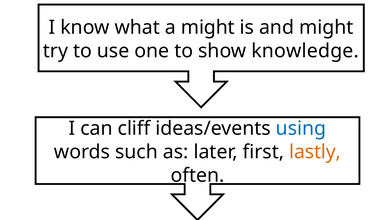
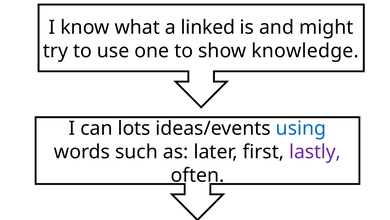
a might: might -> linked (208, 27)
cliff: cliff -> lots (134, 128)
lastly colour: orange -> purple (315, 152)
